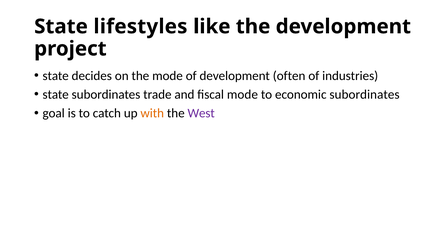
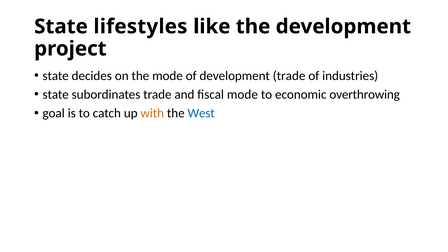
development often: often -> trade (289, 76)
economic subordinates: subordinates -> overthrowing (365, 95)
West colour: purple -> blue (201, 113)
